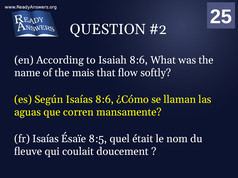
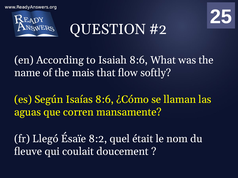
fr Isaías: Isaías -> Llegó (45, 139)
8:5: 8:5 -> 8:2 (98, 139)
